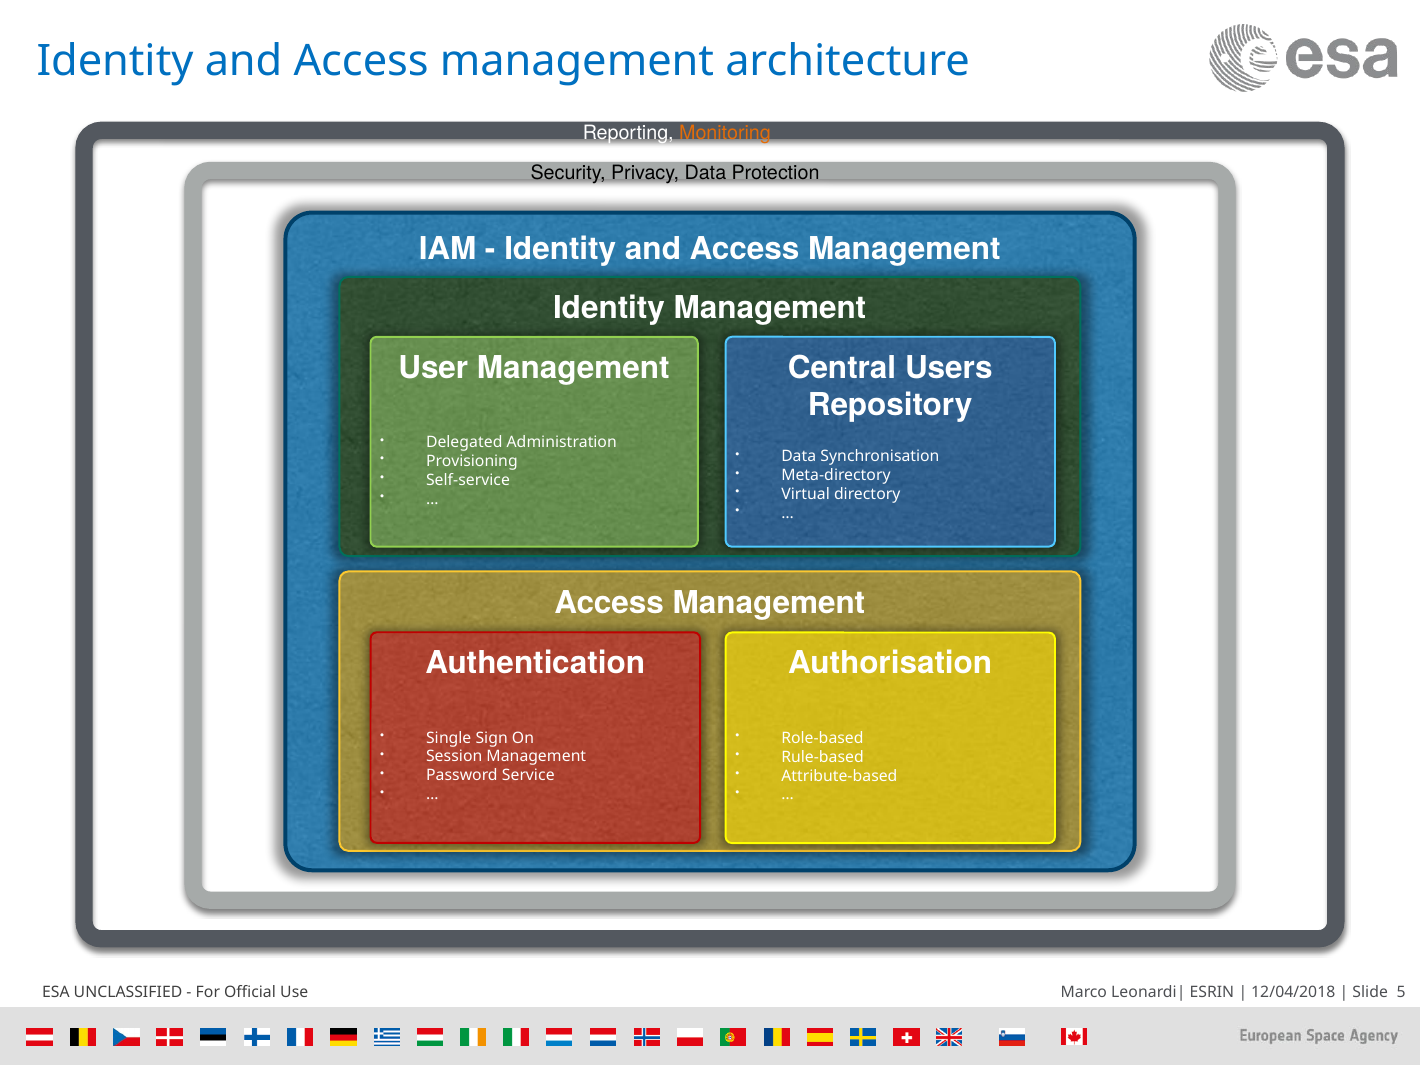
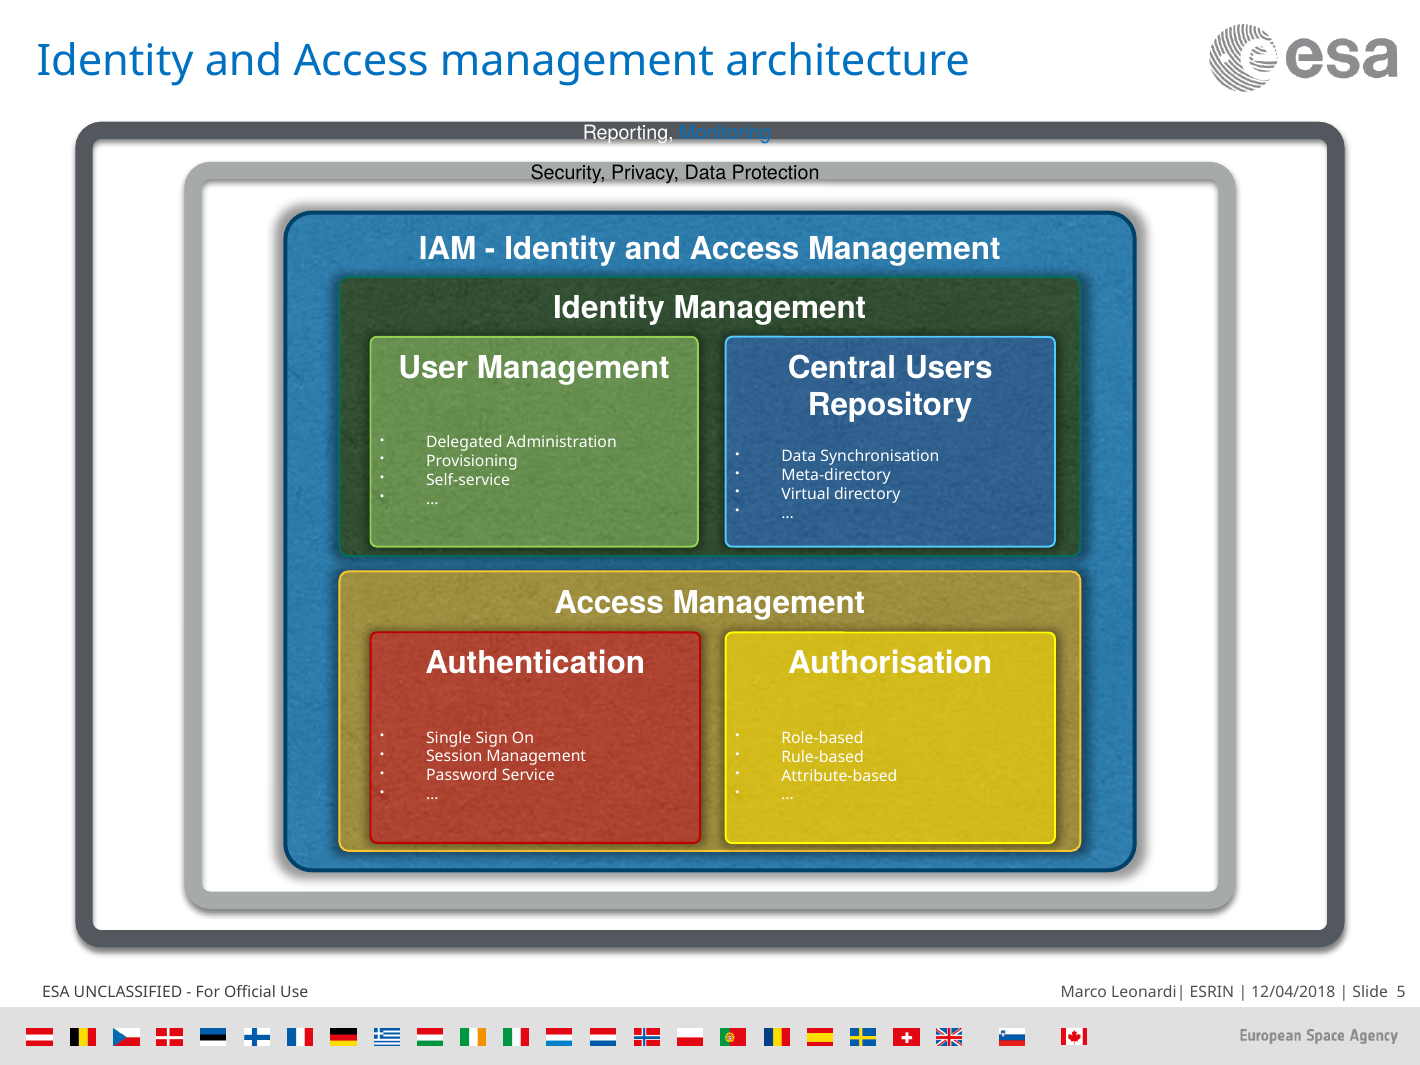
Monitoring colour: orange -> blue (725, 133)
